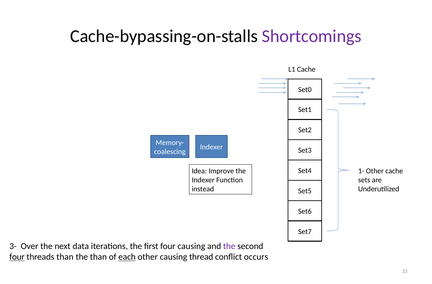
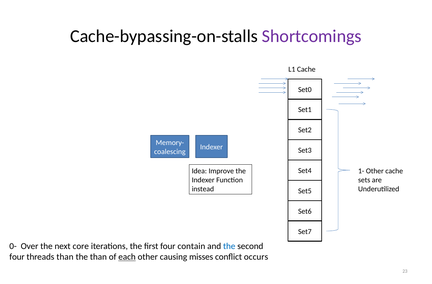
3-: 3- -> 0- (13, 246)
data: data -> core (81, 246)
four causing: causing -> contain (191, 246)
the colour: purple -> blue (229, 246)
four underline: present -> none (17, 257)
thread: thread -> misses (201, 257)
